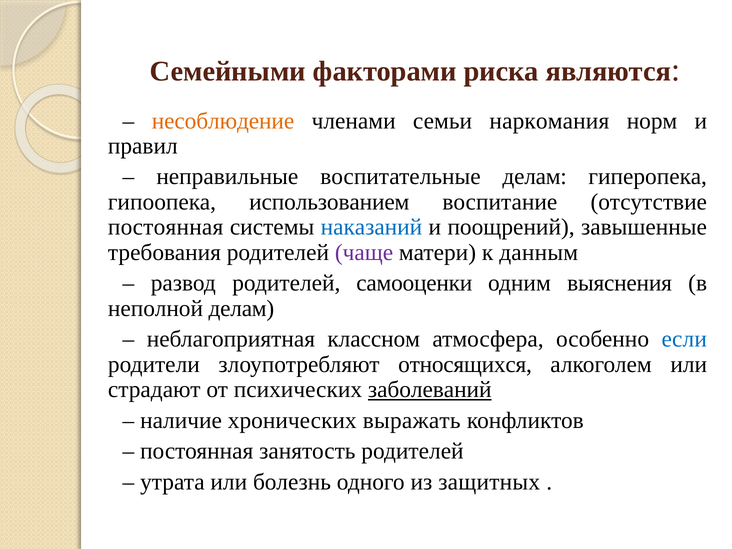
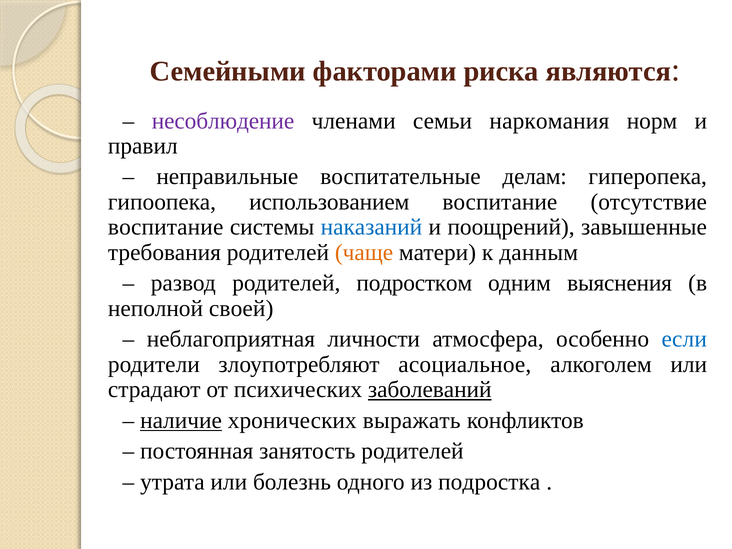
несоблюдение colour: orange -> purple (223, 121)
постоянная: постоянная -> воспитание (166, 227)
чаще colour: purple -> orange (364, 253)
самооценки: самооценки -> подростком (414, 283)
неполной делам: делам -> своей (241, 308)
классном: классном -> личности (374, 339)
относящихся: относящихся -> асоциальное (465, 364)
наличие underline: none -> present (181, 420)
защитных: защитных -> подростка (489, 482)
